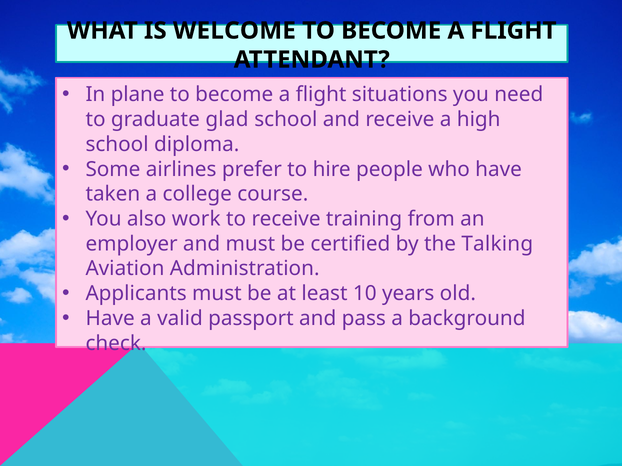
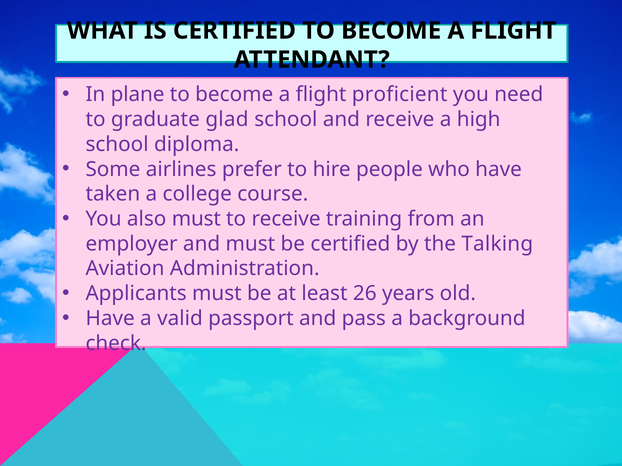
IS WELCOME: WELCOME -> CERTIFIED (234, 31)
situations: situations -> proficient (400, 95)
also work: work -> must (196, 219)
10: 10 -> 26 (365, 294)
